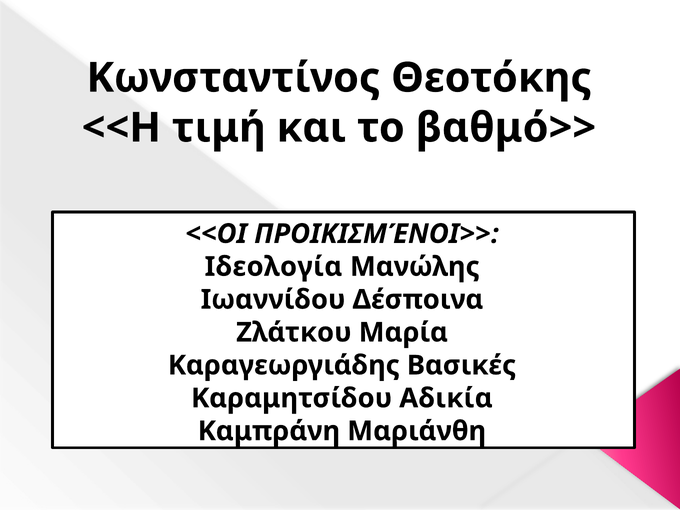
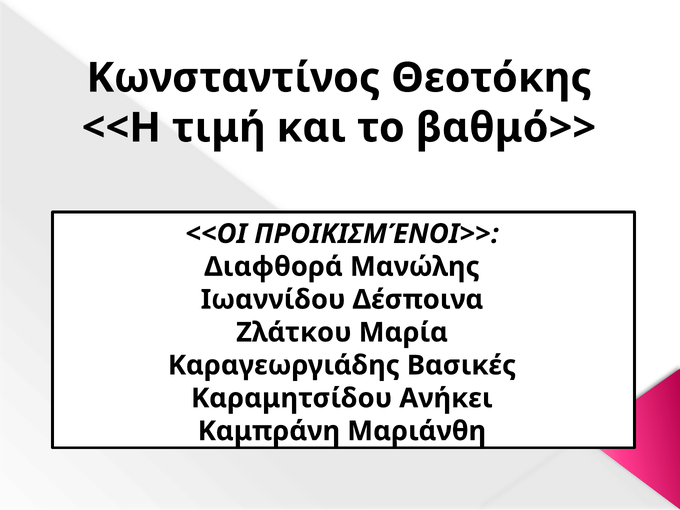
Ιδεολογία: Ιδεολογία -> Διαφθορά (274, 267)
Αδικία: Αδικία -> Ανήκει (446, 398)
